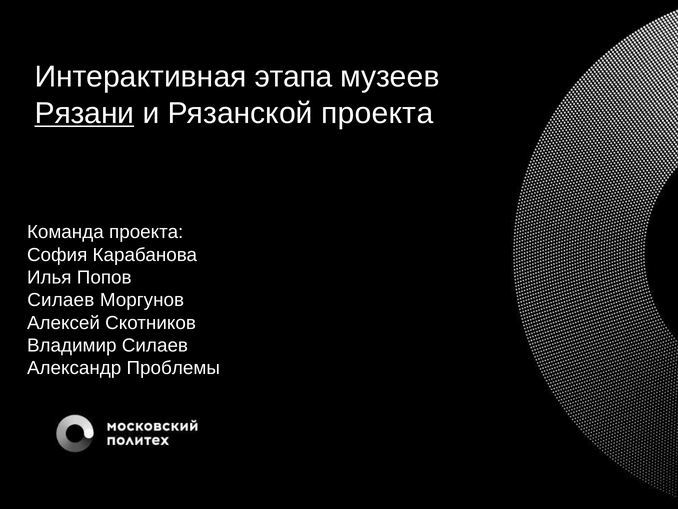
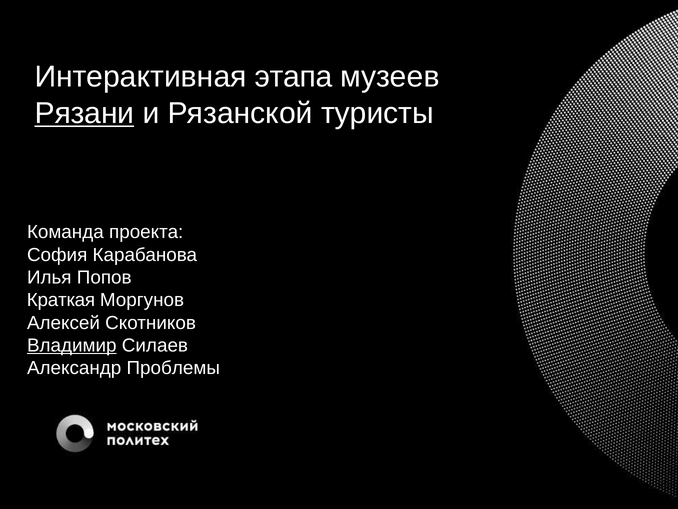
Рязанской проекта: проекта -> туристы (377, 113)
Силаев: Силаев -> Краткая (61, 300)
Владимир underline: none -> present (72, 345)
